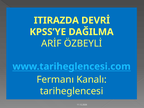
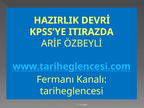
ITIRAZDA: ITIRAZDA -> HAZIRLIK (56, 20)
DAĞILMA: DAĞILMA -> ITIRAZDA (91, 32)
